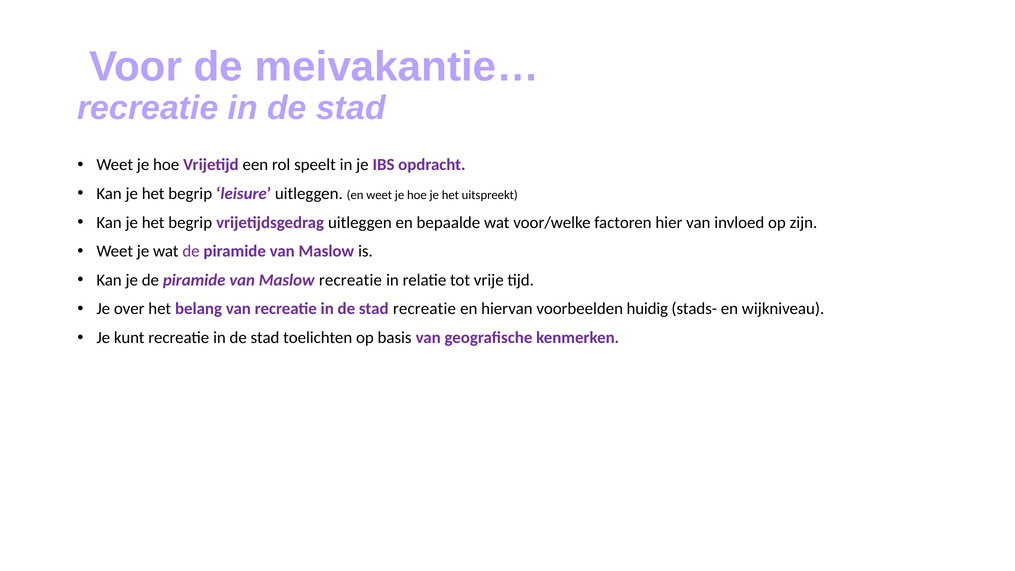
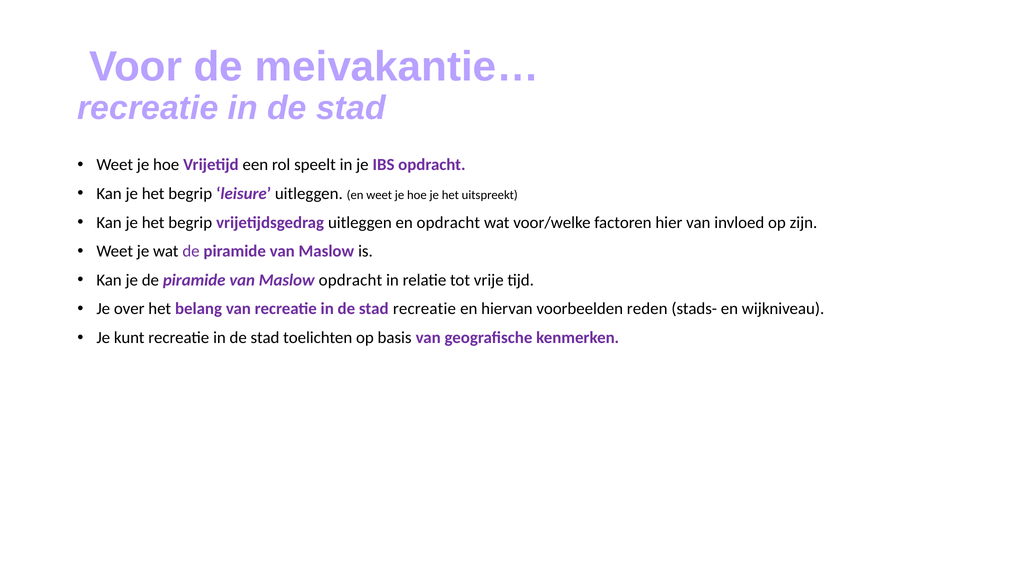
en bepaalde: bepaalde -> opdracht (448, 222)
Maslow recreatie: recreatie -> opdracht (350, 280)
huidig: huidig -> reden (647, 309)
